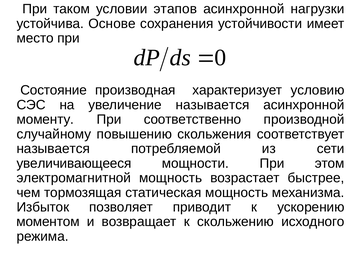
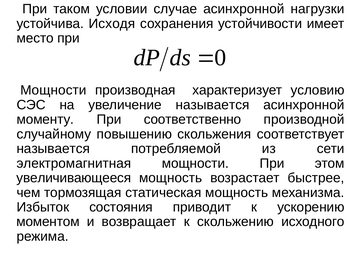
этапов: этапов -> случае (175, 9)
Основе: Основе -> Исходя (112, 24)
Состояние: Состояние -> Мощности (53, 90)
увеличивающееся: увеличивающееся -> электромагнитная (74, 163)
электромагнитной: электромагнитной -> увеличивающееся (74, 178)
позволяет: позволяет -> состояния (121, 207)
